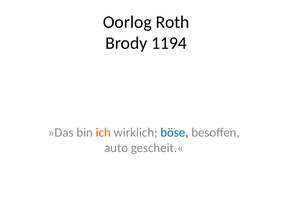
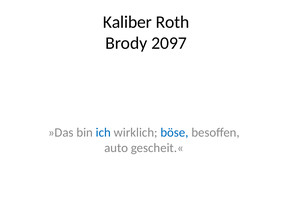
Oorlog: Oorlog -> Kaliber (127, 22)
1194: 1194 -> 2097 (169, 43)
ich colour: orange -> blue (103, 132)
